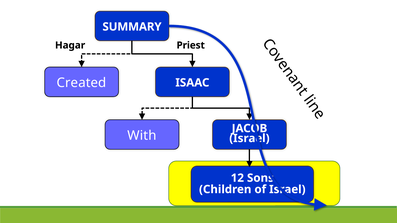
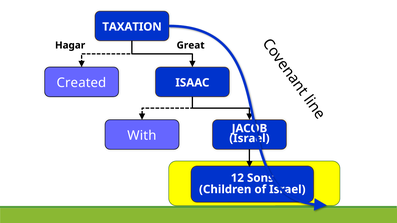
SUMMARY: SUMMARY -> TAXATION (132, 27)
Priest: Priest -> Great (191, 45)
